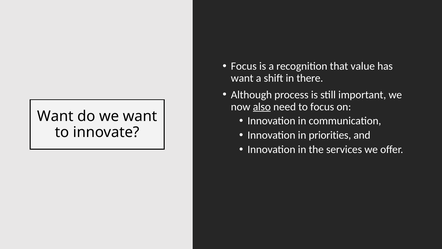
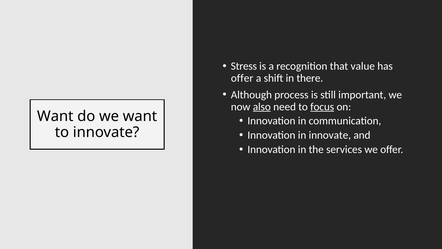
Focus: Focus -> Stress (244, 66)
want: want -> offer (242, 78)
focus underline: none -> present (322, 107)
in priorities: priorities -> innovate (330, 135)
